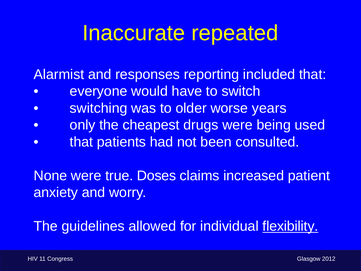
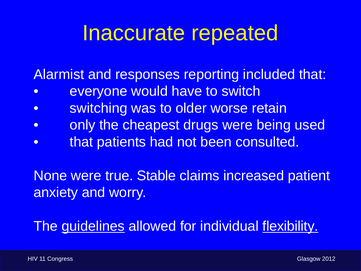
years: years -> retain (269, 108)
Doses: Doses -> Stable (156, 175)
guidelines underline: none -> present (93, 226)
